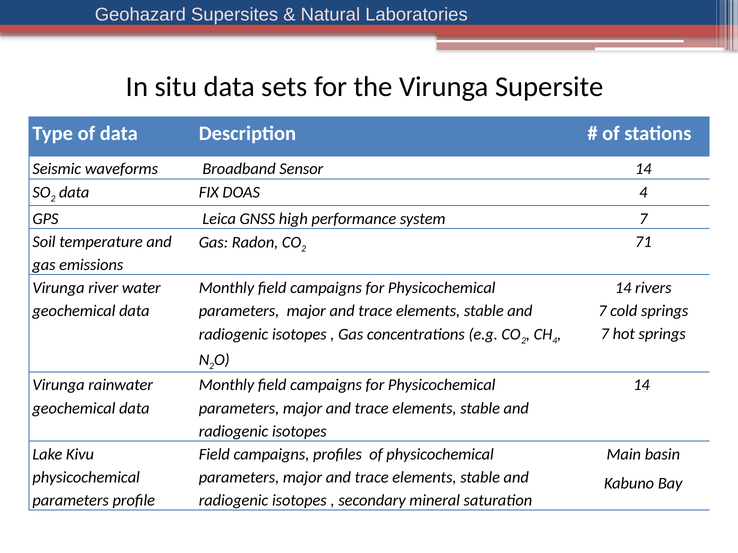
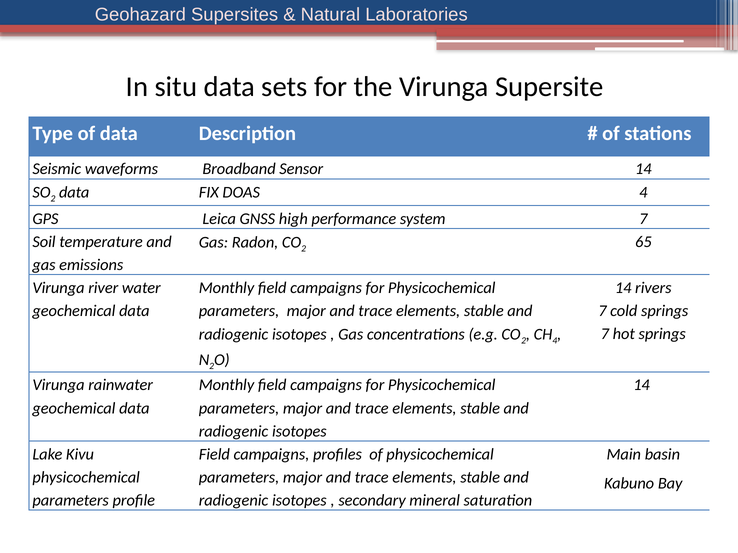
71: 71 -> 65 (643, 242)
